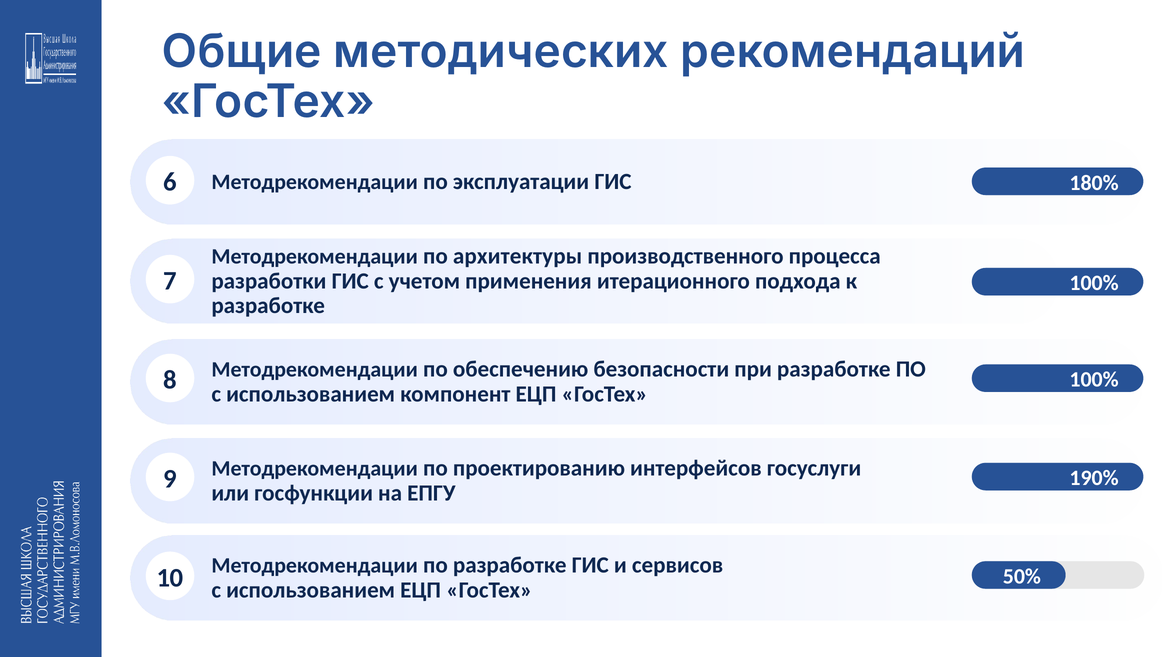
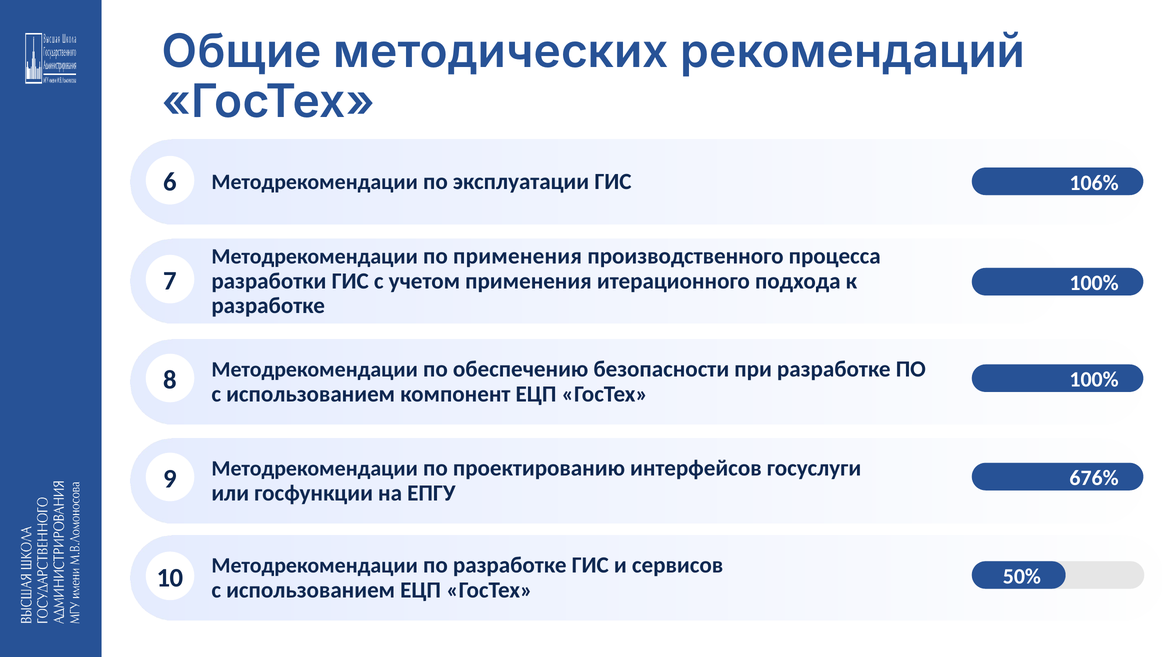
180%: 180% -> 106% (1094, 183)
по архитектуры: архитектуры -> применения (518, 256)
190%: 190% -> 676% (1094, 478)
